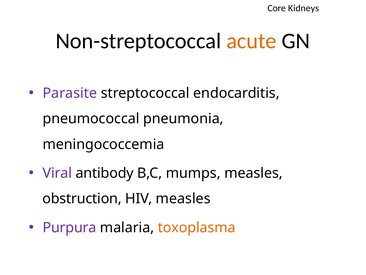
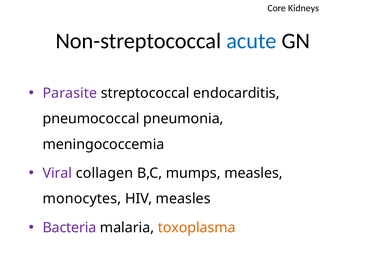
acute colour: orange -> blue (251, 41)
antibody: antibody -> collagen (104, 173)
obstruction: obstruction -> monocytes (82, 198)
Purpura: Purpura -> Bacteria (69, 227)
